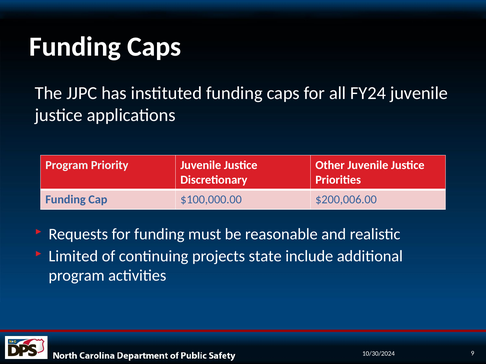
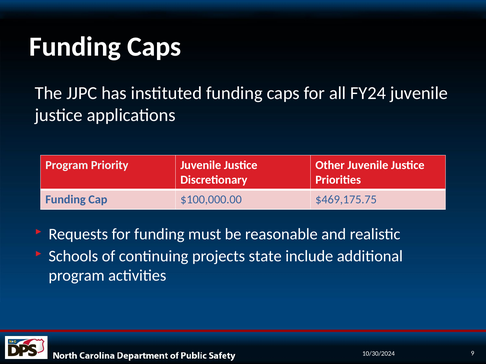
$200,006.00: $200,006.00 -> $469,175.75 (346, 200)
Limited: Limited -> Schools (73, 256)
